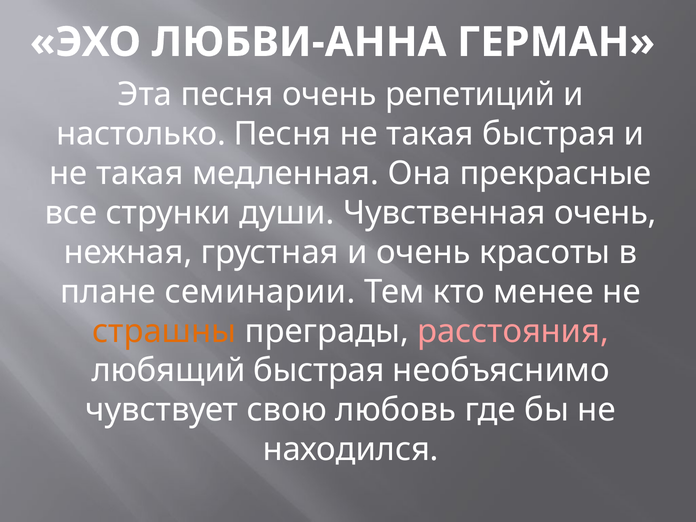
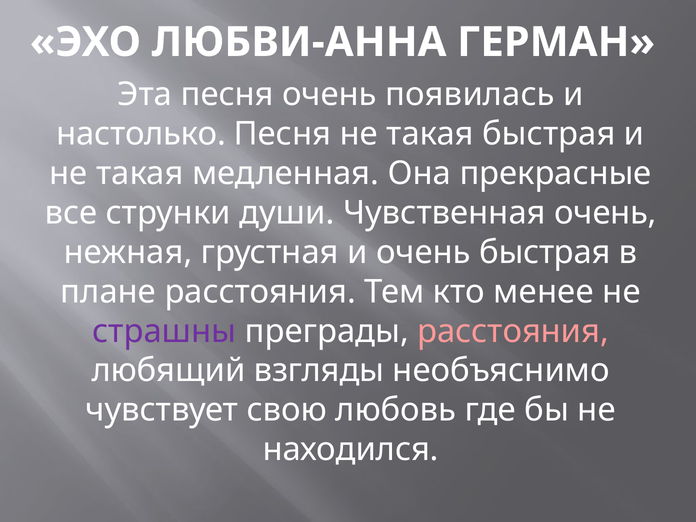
репетиций: репетиций -> появилась (470, 95)
очень красоты: красоты -> быстрая (545, 252)
плане семинарии: семинарии -> расстояния (260, 292)
страшны colour: orange -> purple (164, 331)
любящий быстрая: быстрая -> взгляды (319, 371)
